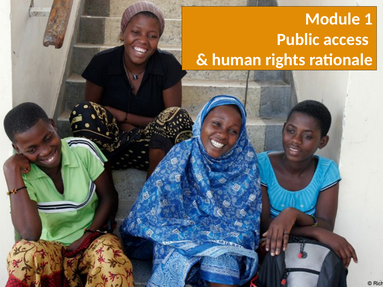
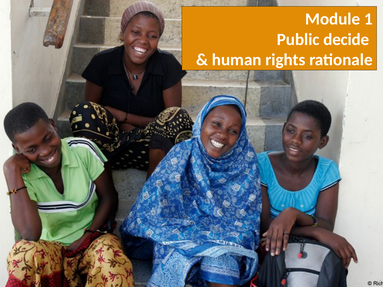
access: access -> decide (346, 39)
